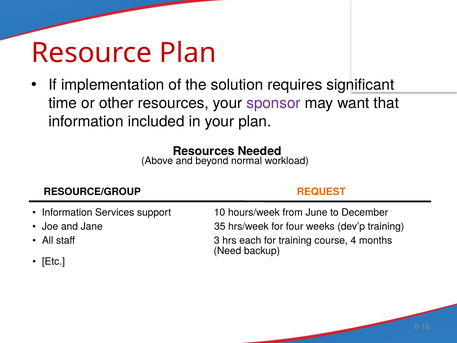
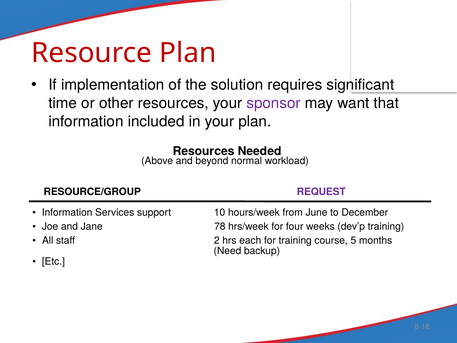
REQUEST colour: orange -> purple (321, 192)
35: 35 -> 78 (220, 226)
3: 3 -> 2 (217, 240)
4: 4 -> 5 (353, 240)
